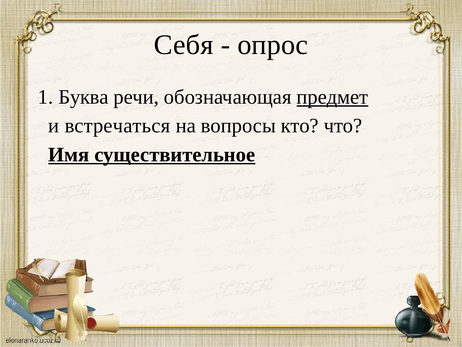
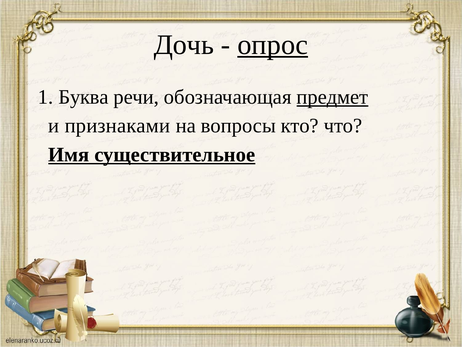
Себя: Себя -> Дочь (184, 45)
опрос underline: none -> present (273, 45)
встречаться: встречаться -> признаками (117, 126)
